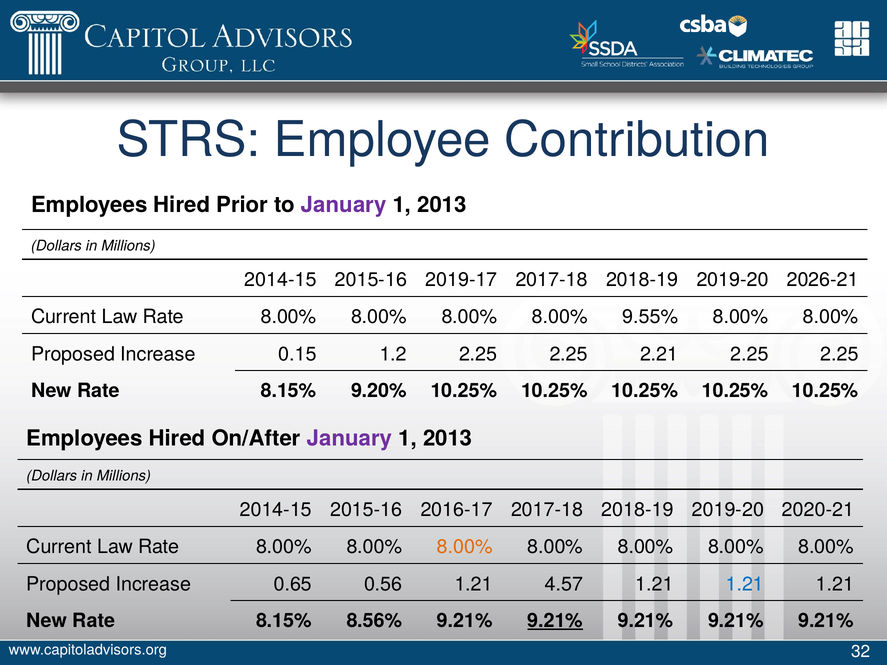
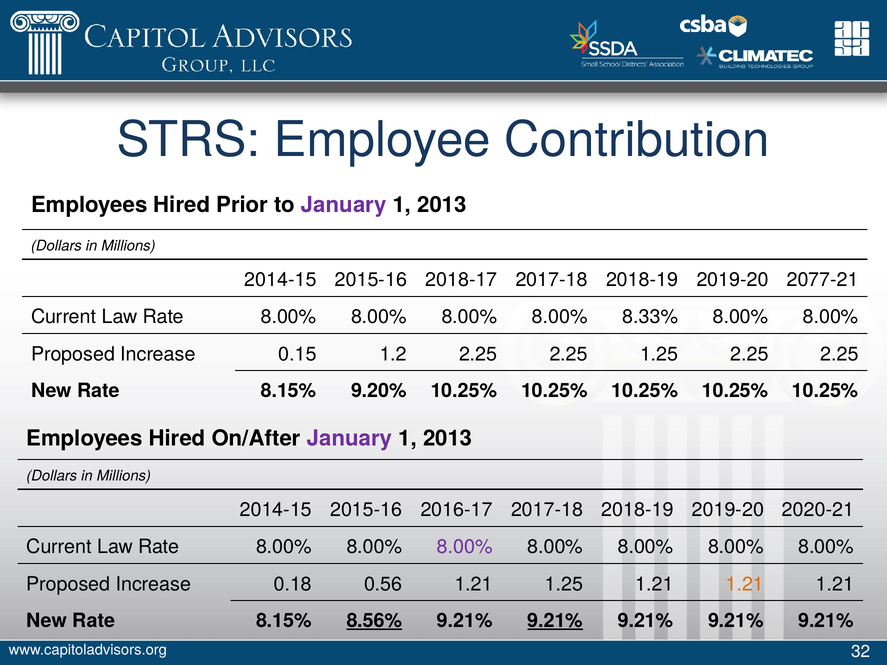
2019-17: 2019-17 -> 2018-17 (461, 280)
2026-21: 2026-21 -> 2077-21 (823, 280)
9.55%: 9.55% -> 8.33% (650, 317)
2.25 2.21: 2.21 -> 1.25 (659, 354)
8.00% colour: orange -> purple (465, 547)
0.65: 0.65 -> 0.18 (293, 584)
1.21 4.57: 4.57 -> 1.25 (564, 584)
1.21 colour: blue -> orange (745, 584)
8.56% underline: none -> present (374, 621)
